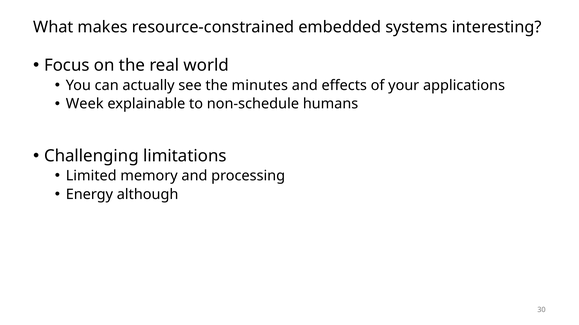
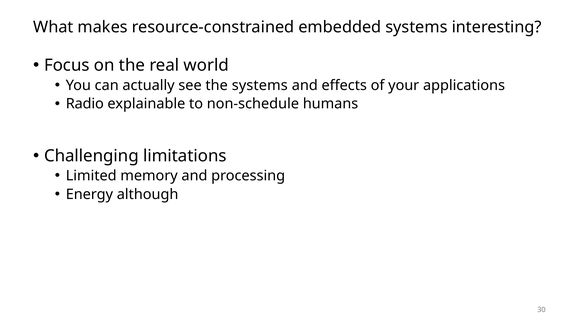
the minutes: minutes -> systems (260, 85)
Week: Week -> Radio (85, 104)
